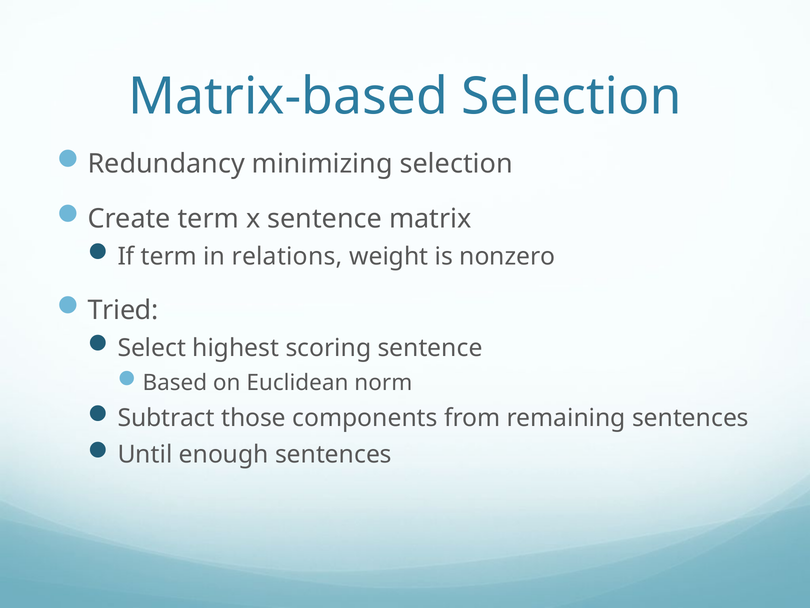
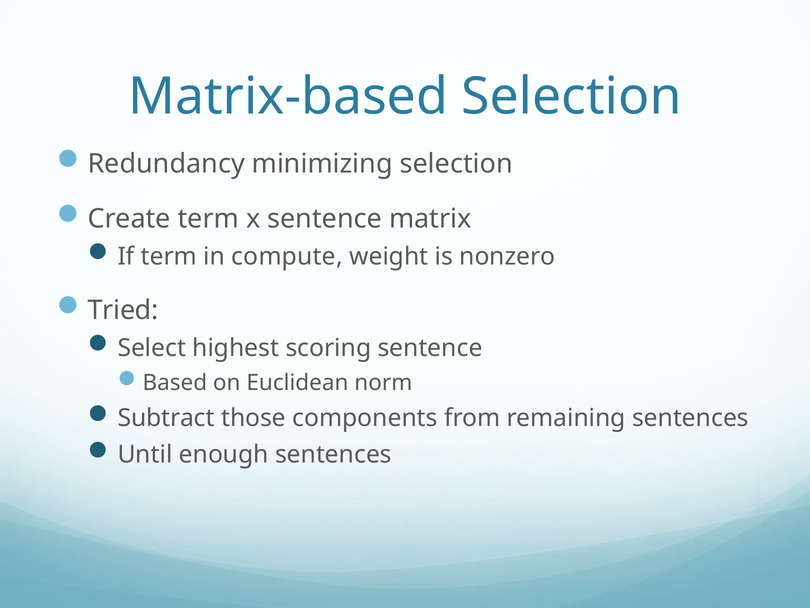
relations: relations -> compute (287, 256)
